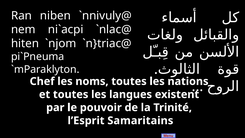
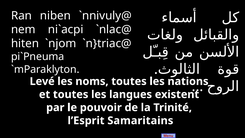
Chef: Chef -> Levé (42, 81)
